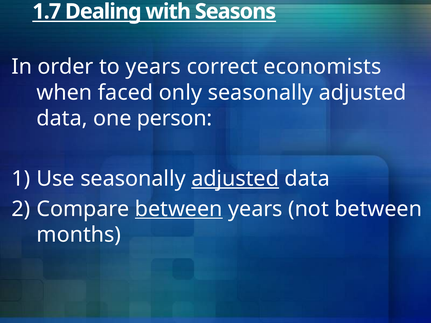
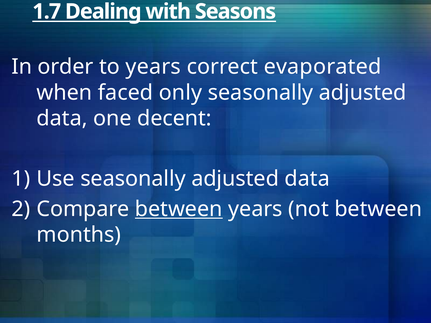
economists: economists -> evaporated (323, 67)
person: person -> decent (174, 119)
adjusted underline: present -> none (235, 179)
